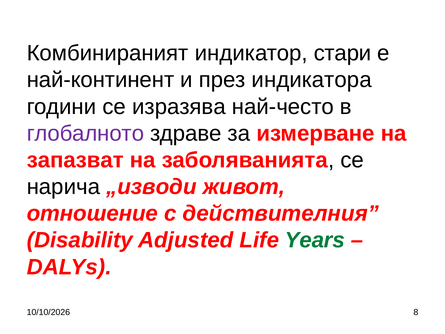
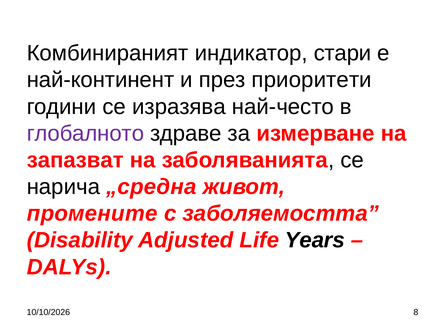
индикатора: индикатора -> приоритети (312, 80)
„изводи: „изводи -> „средна (151, 187)
отношение: отношение -> промените (92, 213)
действителния: действителния -> заболяемостта (281, 213)
Years colour: green -> black (315, 240)
